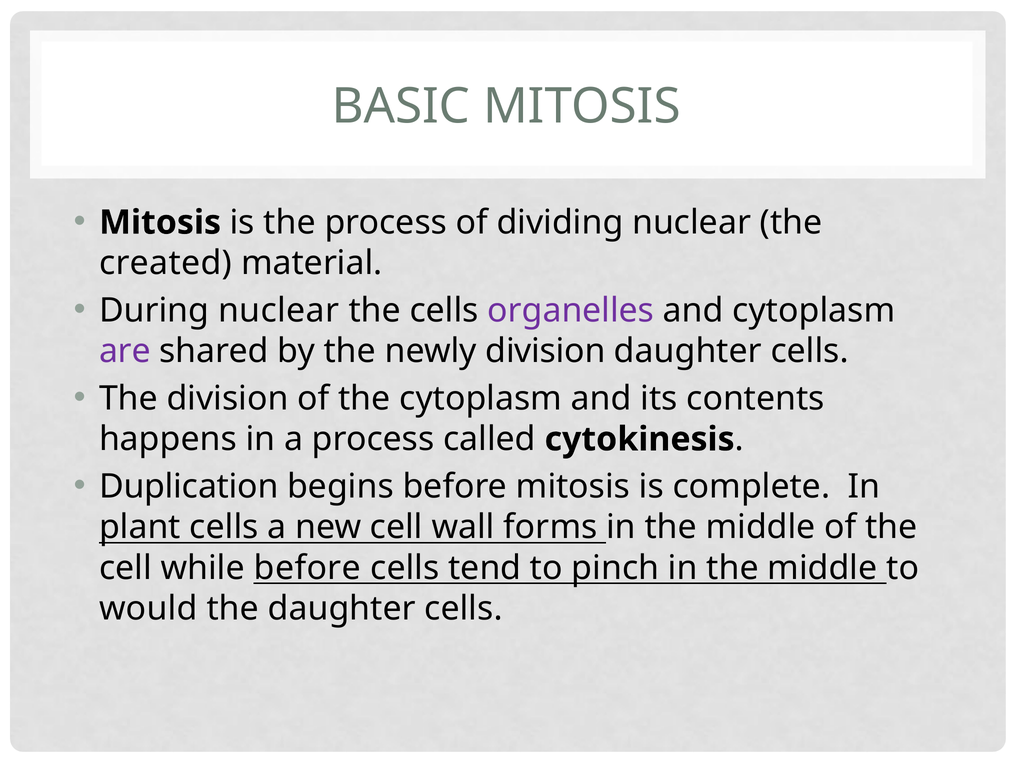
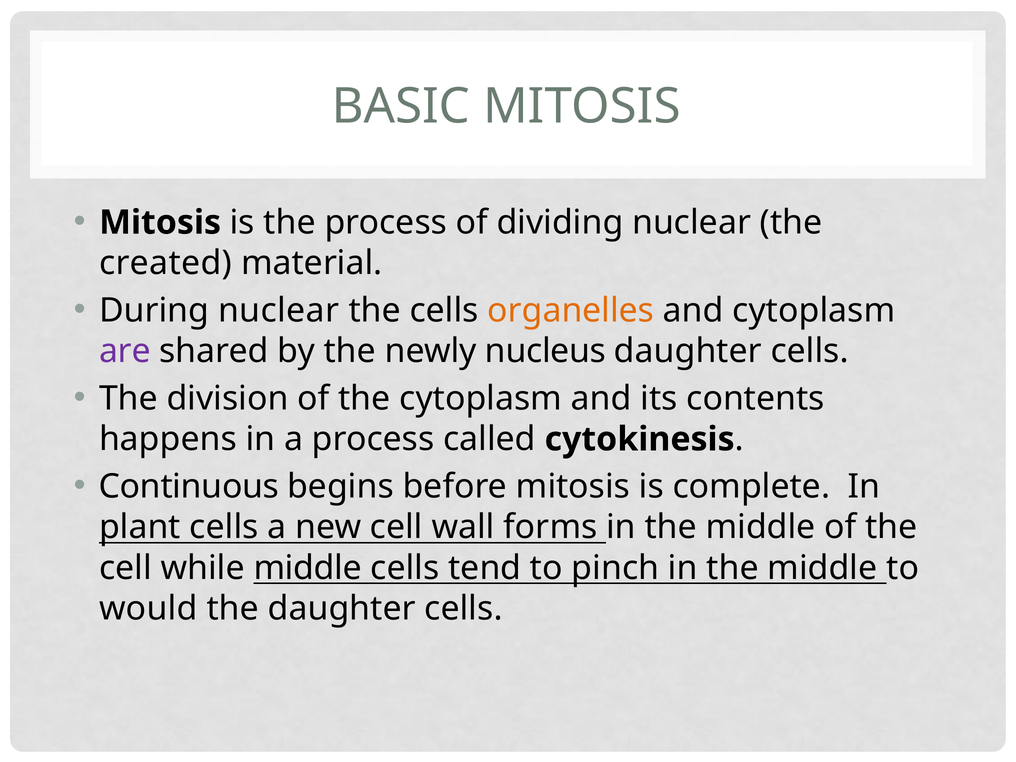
organelles colour: purple -> orange (571, 311)
newly division: division -> nucleus (545, 351)
Duplication: Duplication -> Continuous (189, 487)
while before: before -> middle (308, 568)
